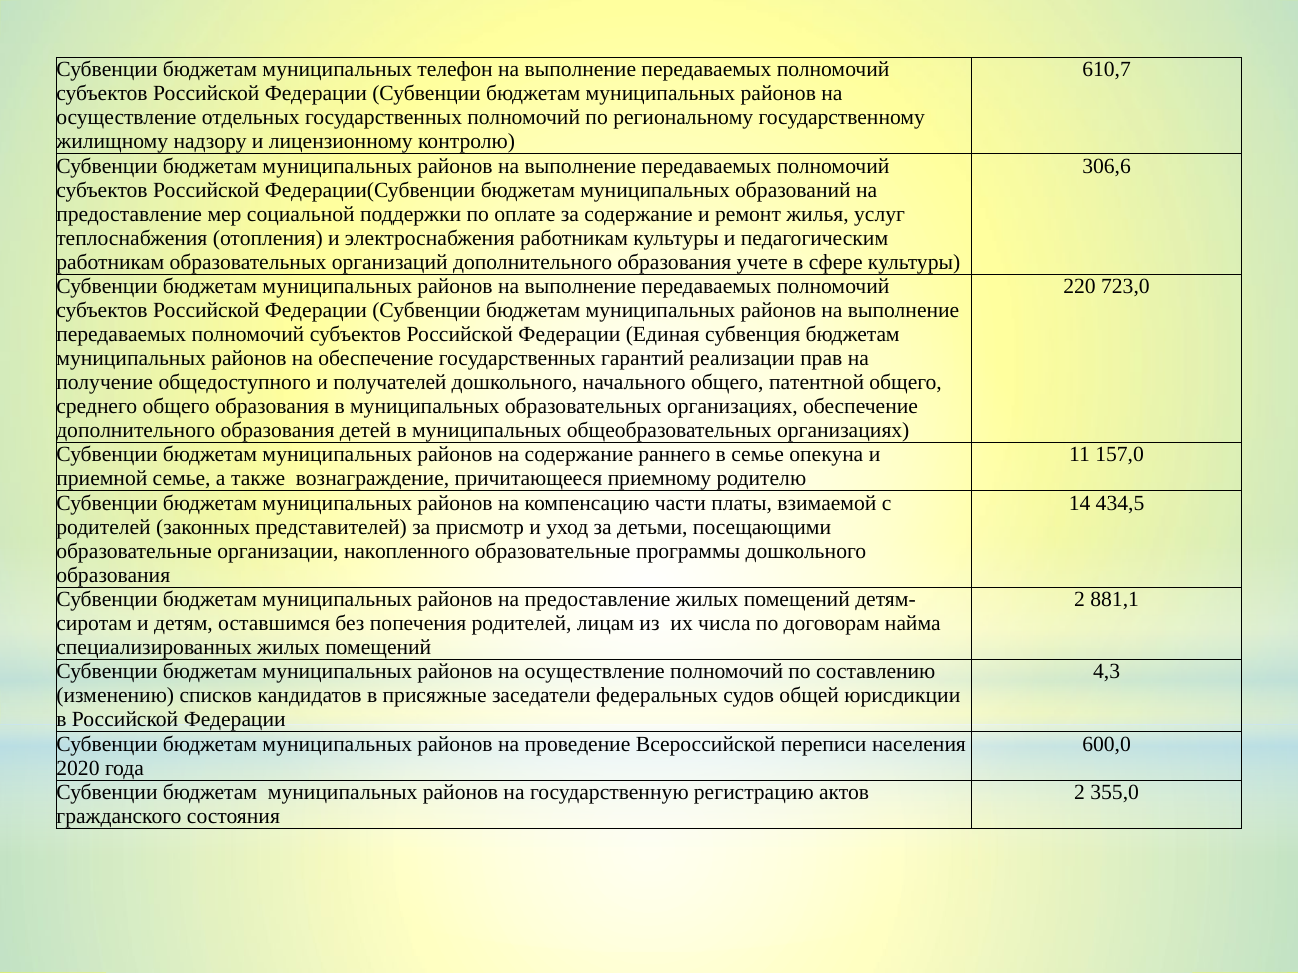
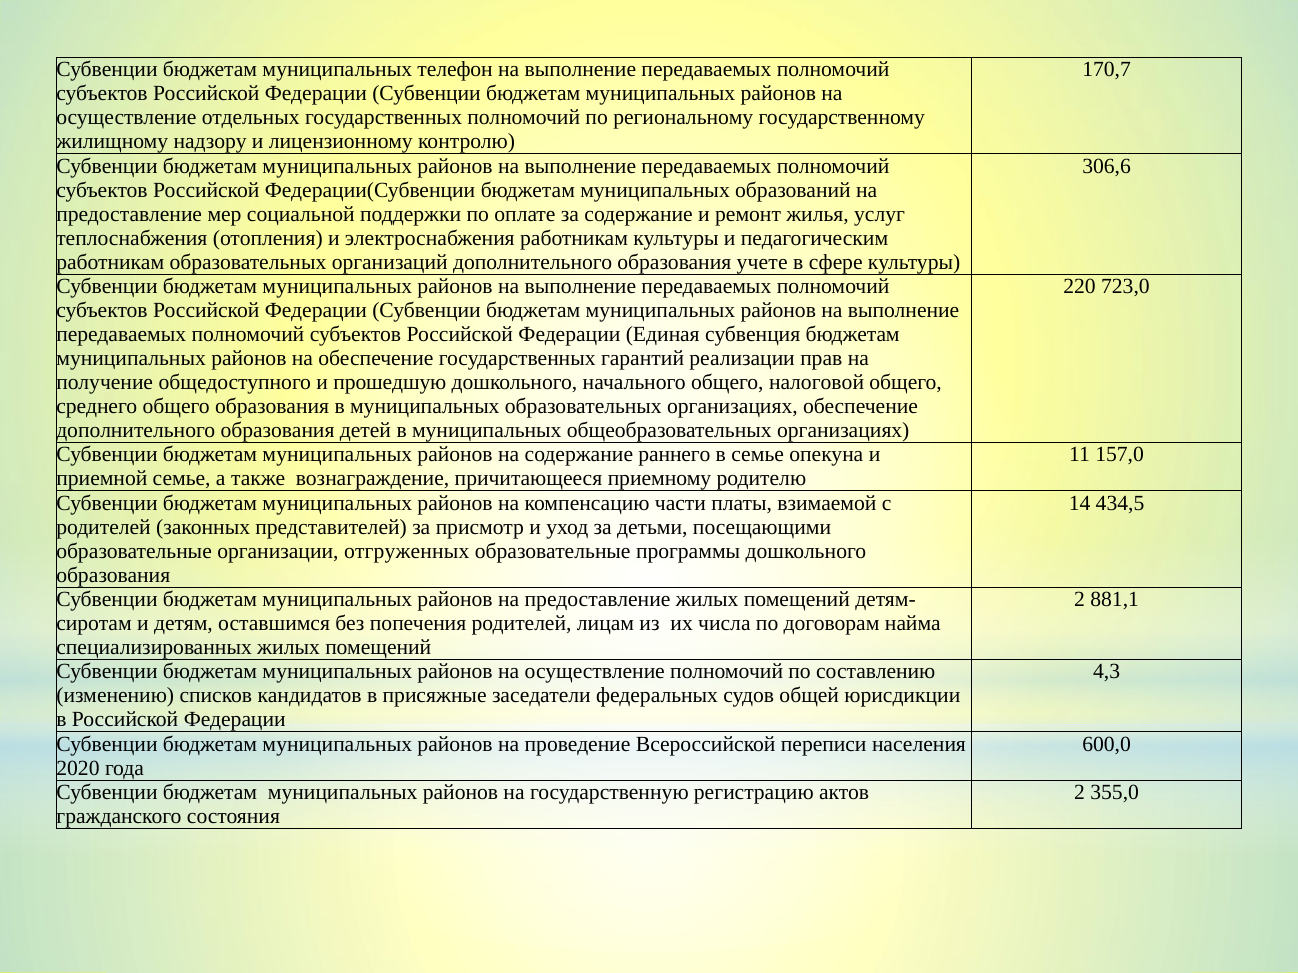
610,7: 610,7 -> 170,7 (1107, 70)
получателей: получателей -> прошедшую (390, 383)
патентной: патентной -> налоговой (817, 383)
накопленного: накопленного -> отгруженных (407, 551)
